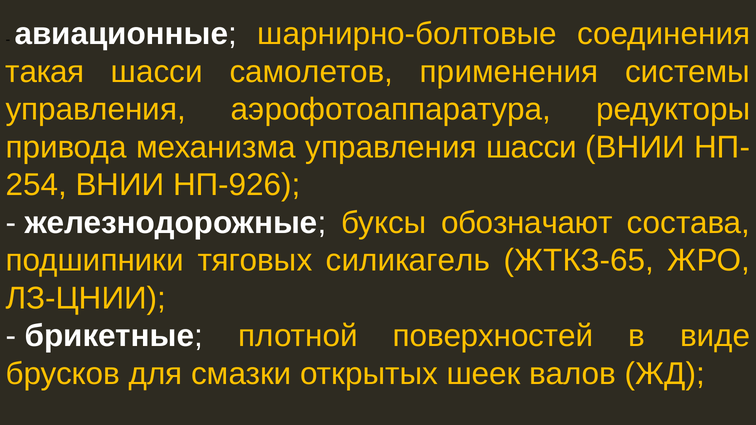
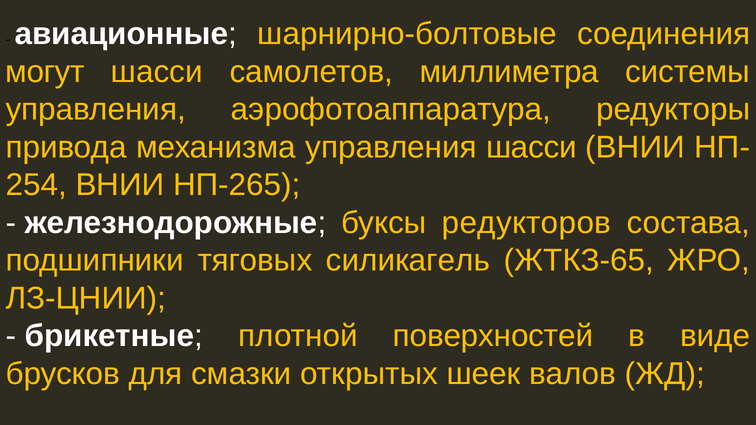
такая: такая -> могут (45, 72)
применения: применения -> миллиметра (509, 72)
НП-926: НП-926 -> НП-265 (237, 185)
обозначают: обозначают -> редукторов (526, 223)
